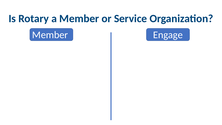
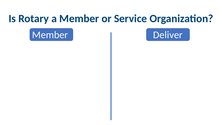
Engage: Engage -> Deliver (168, 35)
